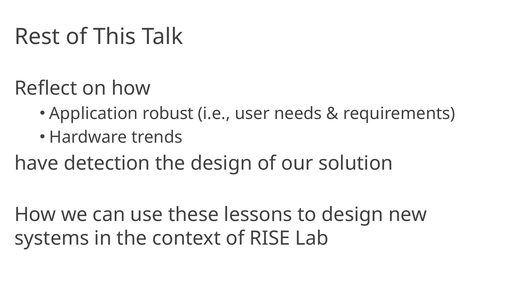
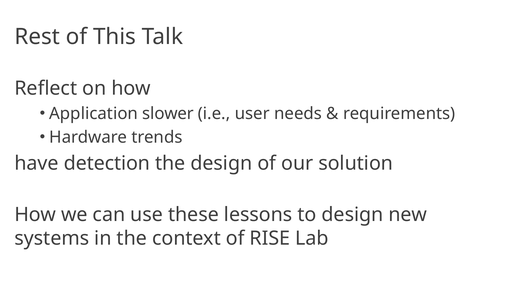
robust: robust -> slower (168, 113)
